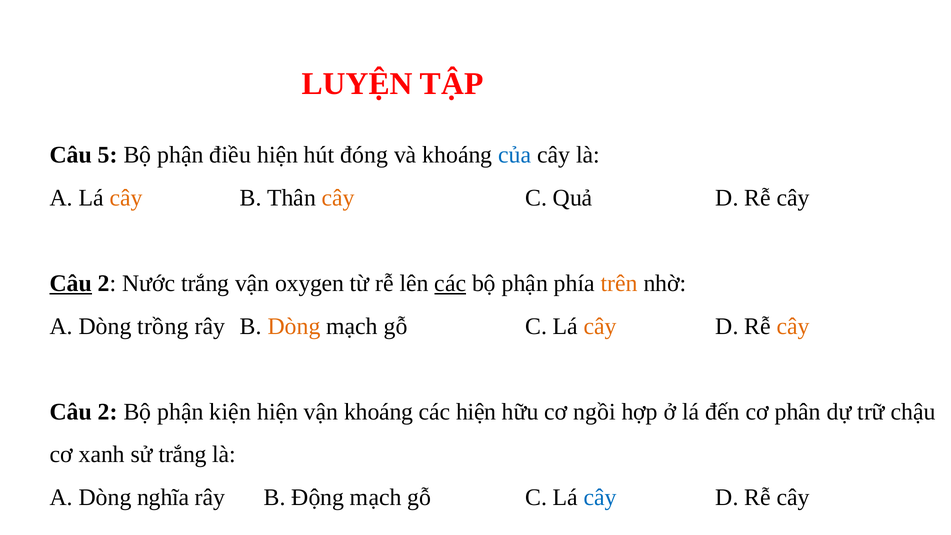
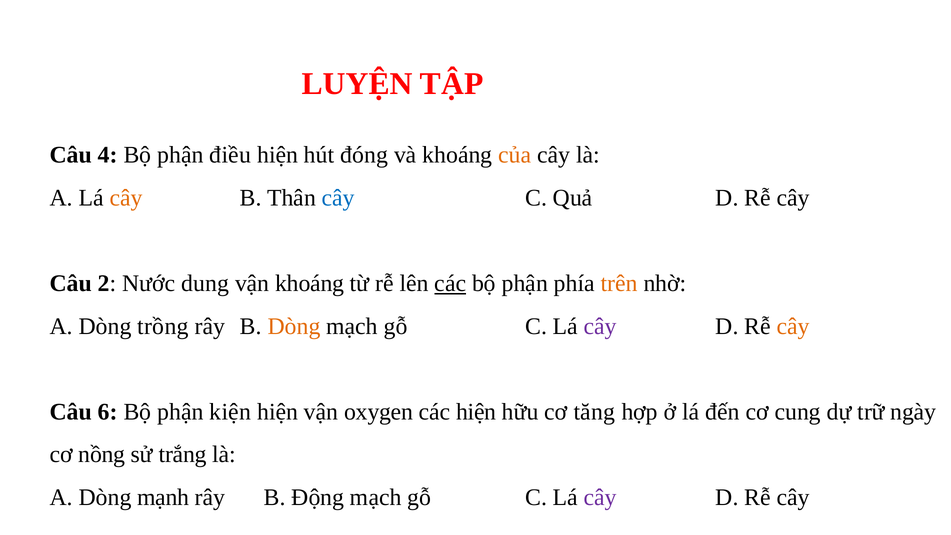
5: 5 -> 4 (108, 155)
của colour: blue -> orange (515, 155)
cây colour: orange -> blue (338, 198)
Câu underline: present -> none (71, 283)
Nước trắng: trắng -> dung (205, 283)
vận oxygen: oxygen -> khoáng (310, 283)
cây colour: orange -> purple (600, 326)
2: 2 -> 6 (108, 412)
vận khoáng: khoáng -> oxygen (379, 412)
ngồi: ngồi -> tăng (594, 412)
phân: phân -> cung (798, 412)
chậu: chậu -> ngày (913, 412)
xanh: xanh -> nồng (102, 455)
nghĩa: nghĩa -> mạnh (163, 497)
cây colour: blue -> purple (600, 497)
